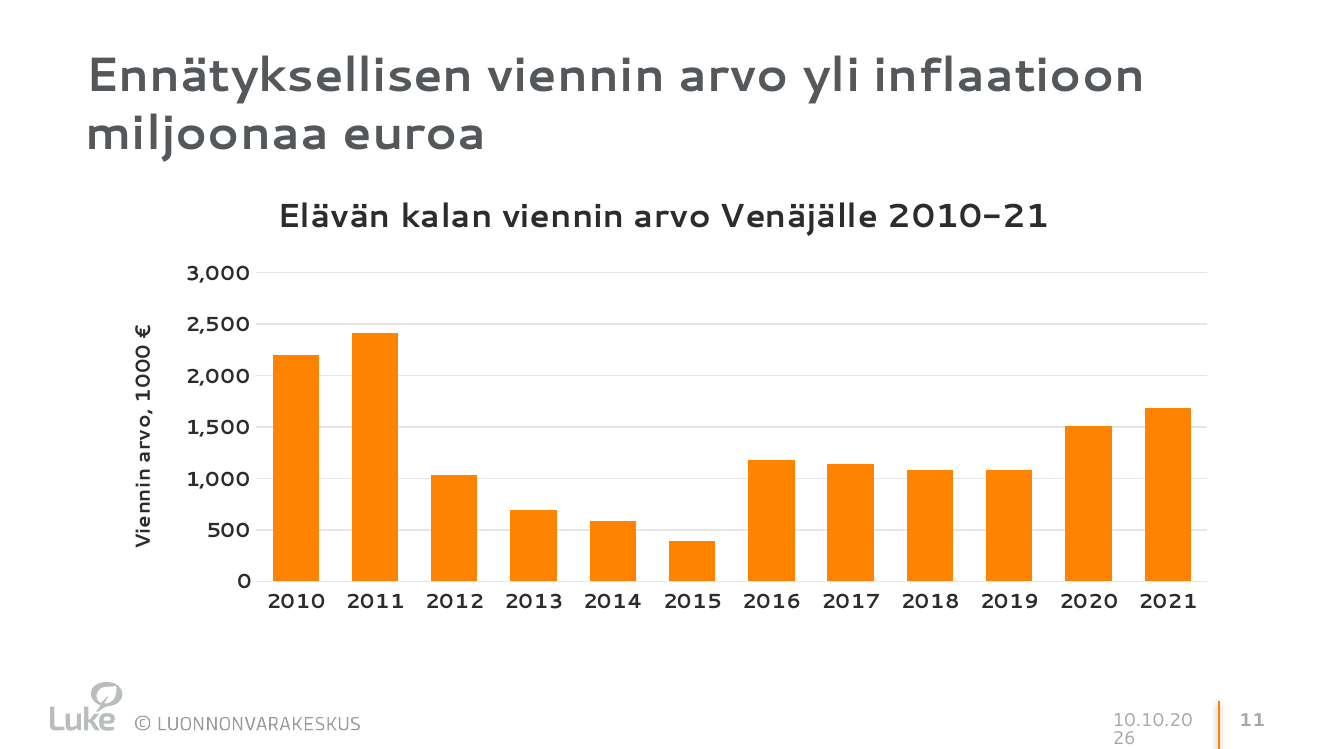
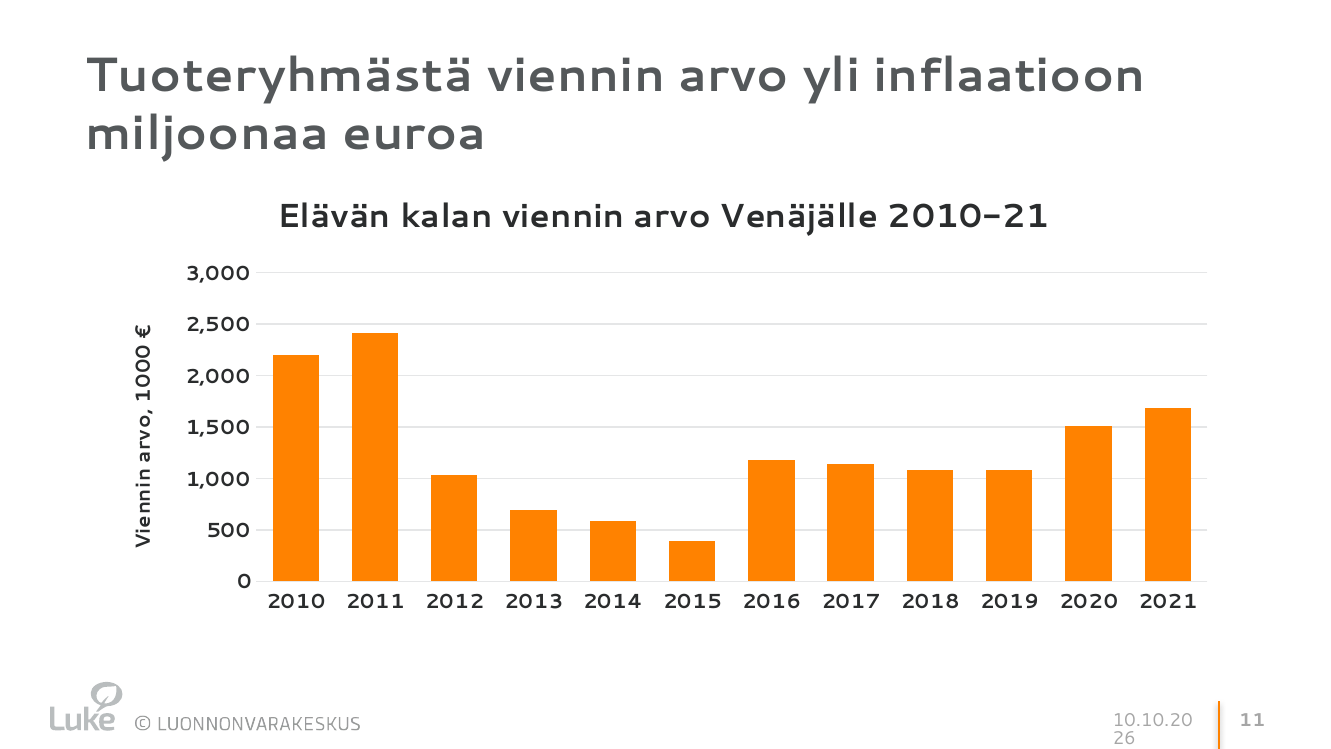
Ennätyksellisen: Ennätyksellisen -> Tuoteryhmästä (279, 76)
